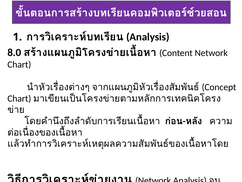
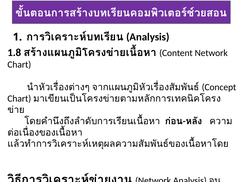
8.0: 8.0 -> 1.8 (14, 52)
